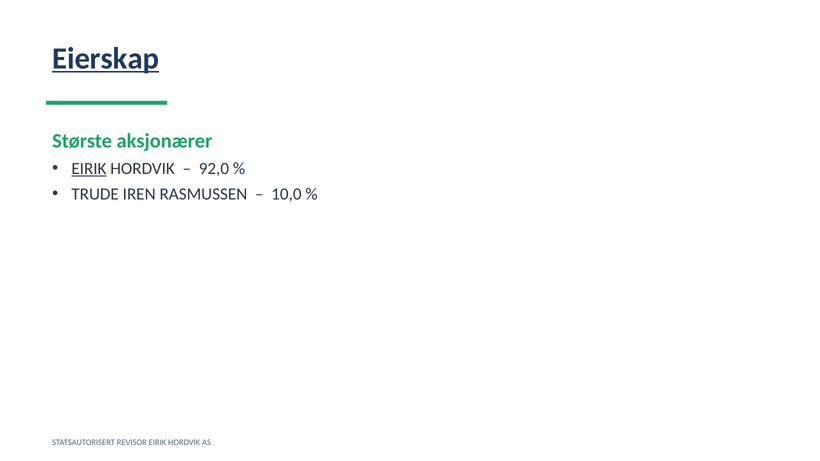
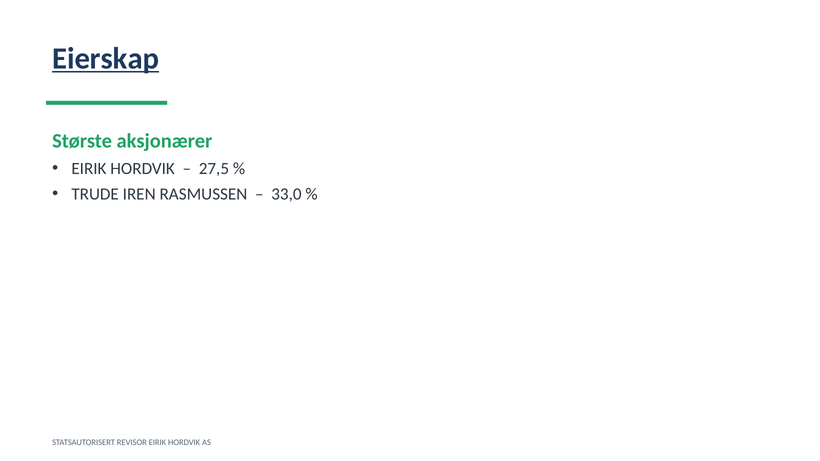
EIRIK underline: present -> none (89, 169)
92,0: 92,0 -> 27,5 (214, 169)
10,0: 10,0 -> 33,0 (286, 194)
